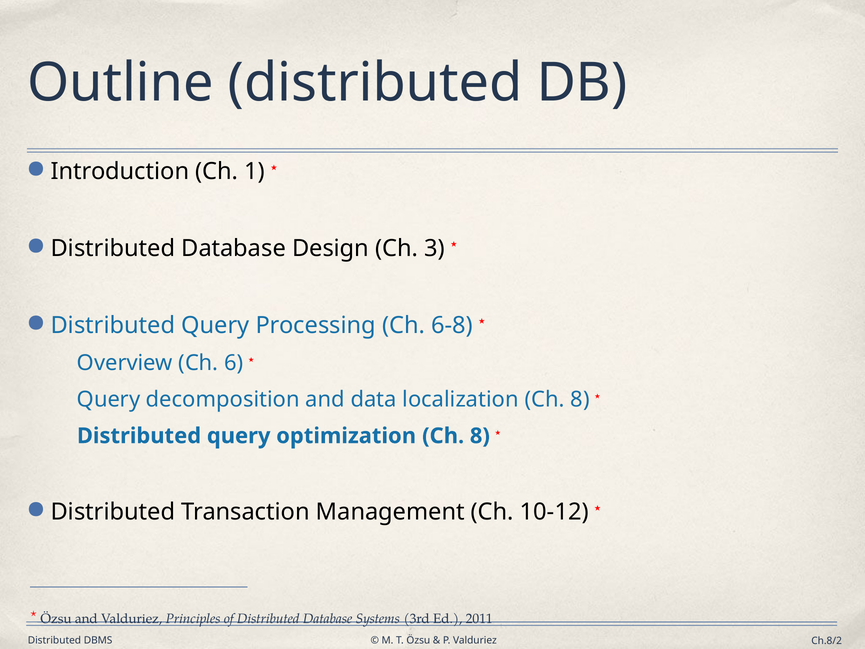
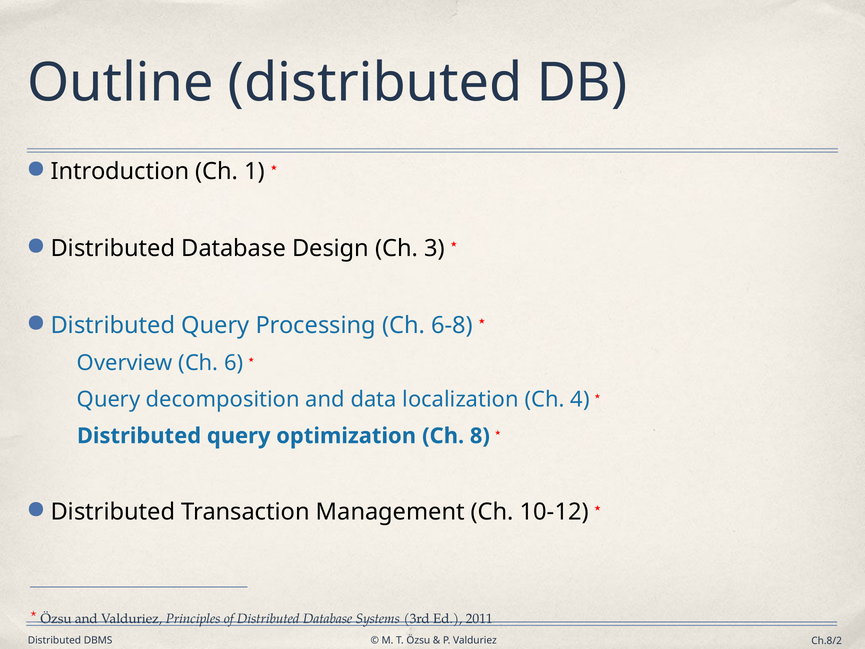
localization Ch 8: 8 -> 4 (580, 399)
